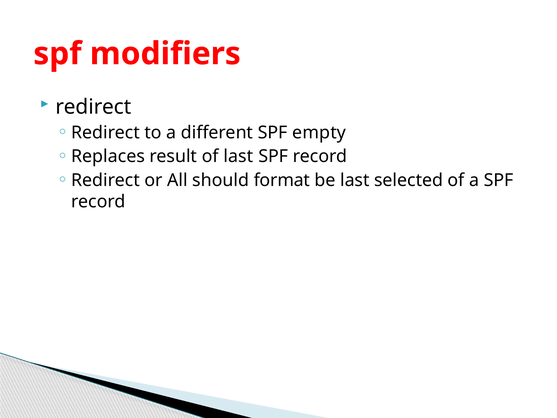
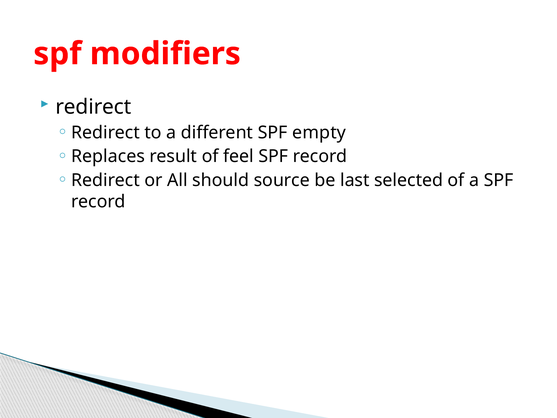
of last: last -> feel (238, 156)
format: format -> source (282, 180)
